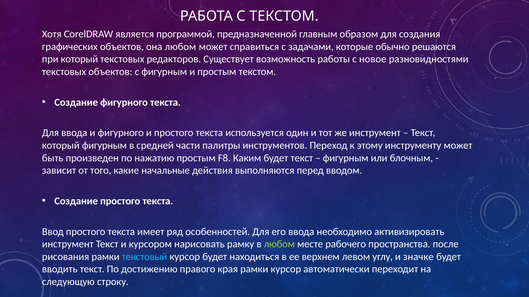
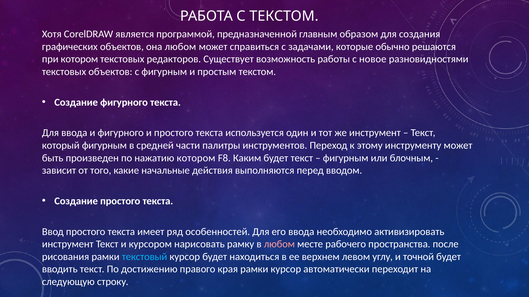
при который: который -> котором (79, 59)
нажатию простым: простым -> котором (196, 158)
любом colour: light green -> pink (279, 245)
значке: значке -> точной (418, 257)
